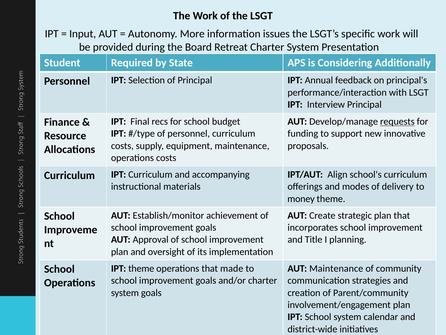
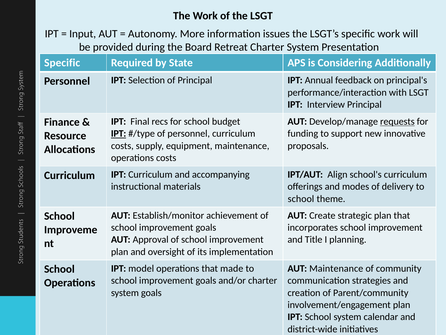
Student: Student -> Specific (62, 63)
IPT underline: none -> present (119, 133)
money: money -> school (301, 199)
IPT theme: theme -> model (141, 268)
